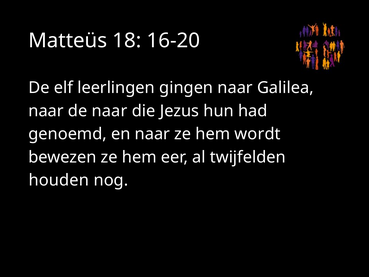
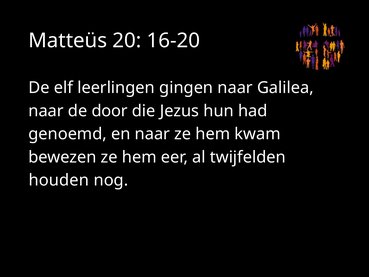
18: 18 -> 20 (127, 41)
de naar: naar -> door (110, 111)
wordt: wordt -> kwam (258, 134)
